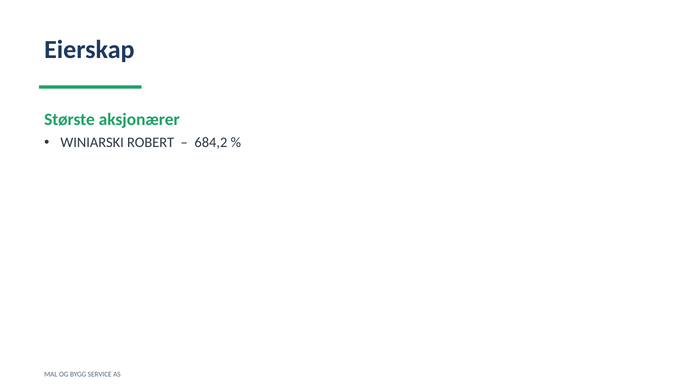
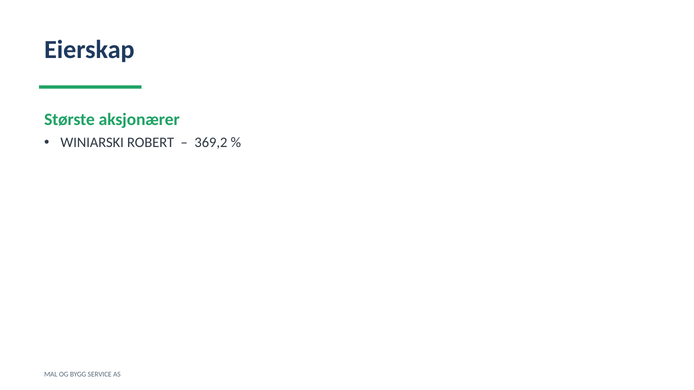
684,2: 684,2 -> 369,2 (211, 143)
